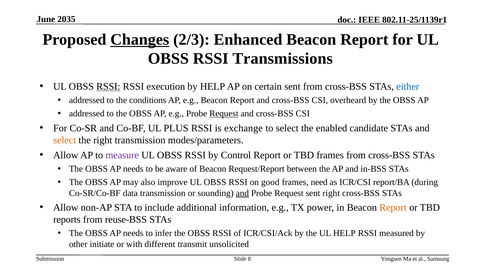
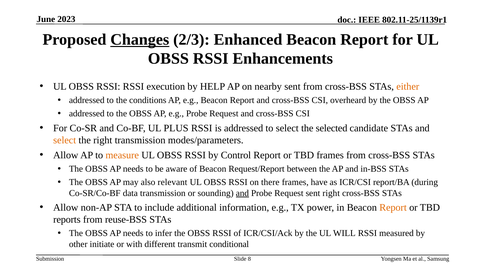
2035: 2035 -> 2023 (66, 19)
Transmissions: Transmissions -> Enhancements (283, 59)
RSSI underline: present -> none (108, 87)
certain: certain -> nearby (268, 87)
either colour: blue -> orange (408, 87)
Request underline: present -> none (224, 114)
is exchange: exchange -> addressed (244, 128)
enabled: enabled -> selected (332, 128)
measure colour: purple -> orange (122, 155)
improve: improve -> relevant (172, 183)
good: good -> there (270, 183)
need: need -> have (319, 183)
UL HELP: HELP -> WILL (344, 234)
unsolicited: unsolicited -> conditional (229, 245)
